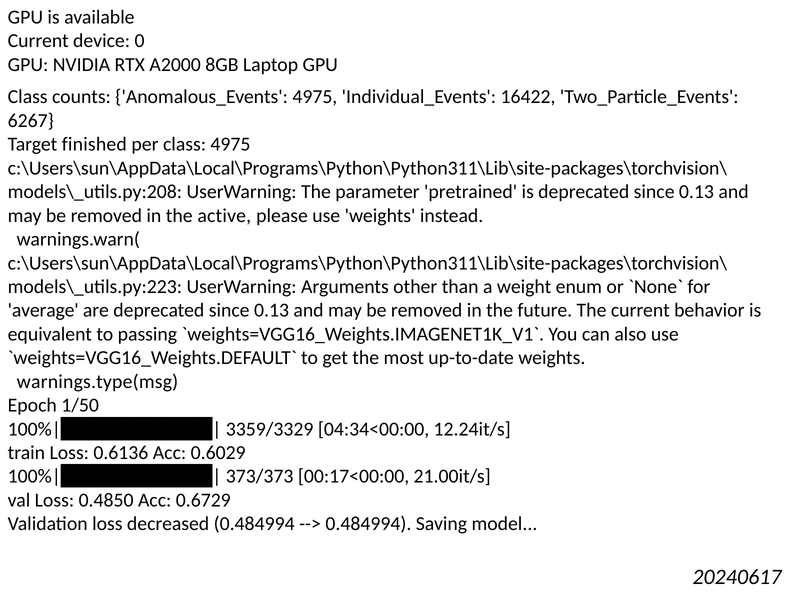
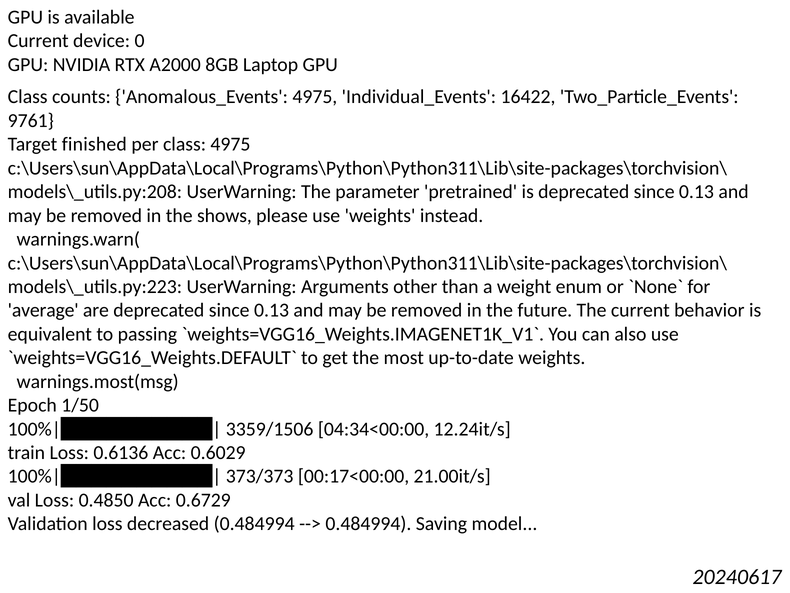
6267: 6267 -> 9761 (31, 121)
active: active -> shows (224, 215)
warnings.type(msg: warnings.type(msg -> warnings.most(msg (98, 381)
3359/3329: 3359/3329 -> 3359/1506 (270, 429)
